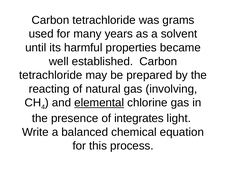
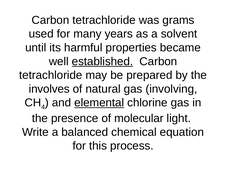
established underline: none -> present (102, 62)
reacting: reacting -> involves (49, 89)
integrates: integrates -> molecular (139, 119)
